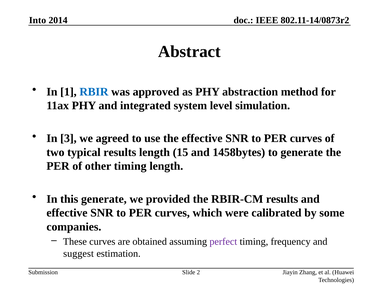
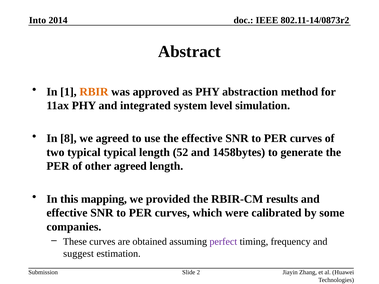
RBIR colour: blue -> orange (94, 92)
3: 3 -> 8 (68, 138)
typical results: results -> typical (120, 152)
15: 15 -> 52 (180, 152)
other timing: timing -> agreed (130, 166)
this generate: generate -> mapping (104, 199)
